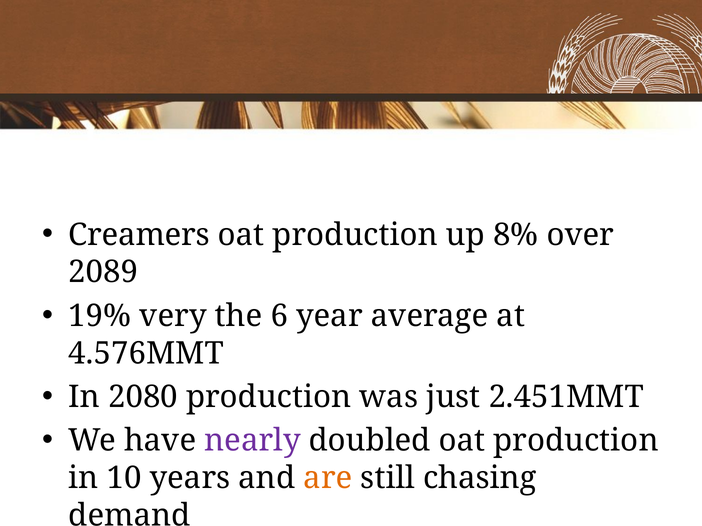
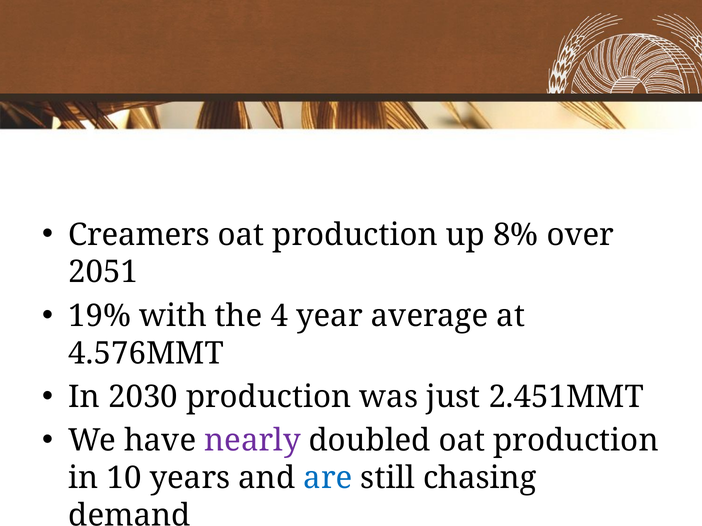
2089: 2089 -> 2051 (103, 272)
very: very -> with (173, 316)
6: 6 -> 4 (279, 316)
2080: 2080 -> 2030 (143, 397)
are colour: orange -> blue (328, 478)
